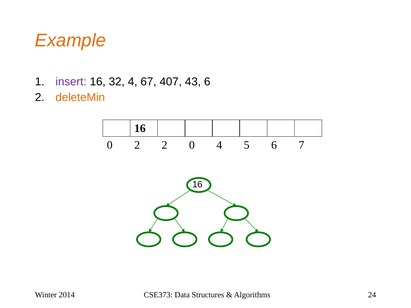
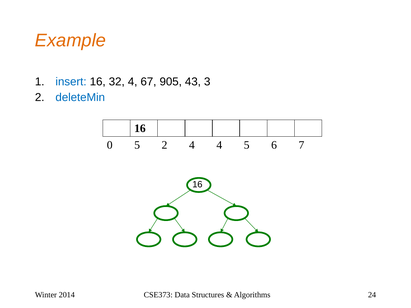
insert colour: purple -> blue (71, 82)
407: 407 -> 905 (171, 82)
43 6: 6 -> 3 (207, 82)
deleteMin colour: orange -> blue (80, 98)
0 2: 2 -> 5 (137, 145)
2 0: 0 -> 4 (192, 145)
